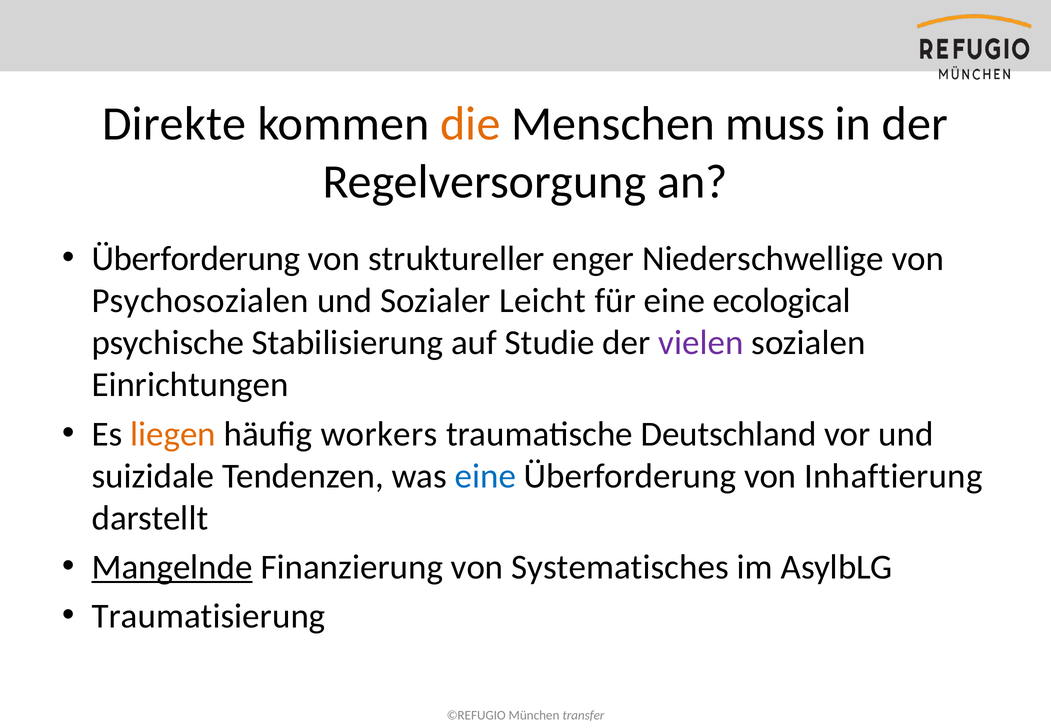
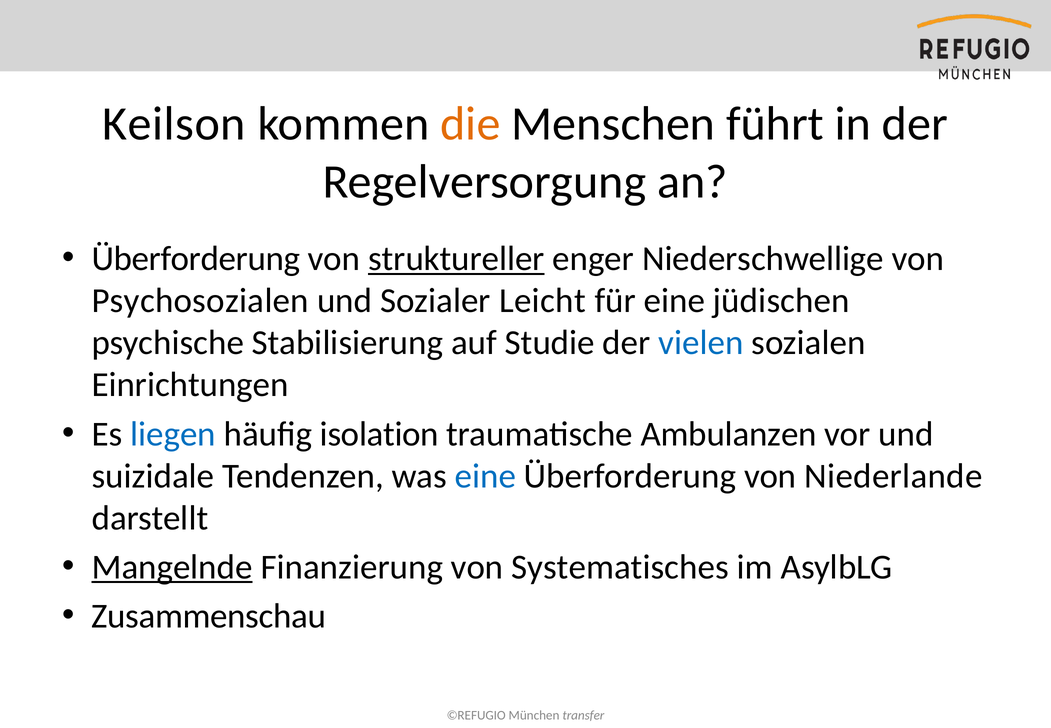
Direkte: Direkte -> Keilson (174, 124)
muss: muss -> führt (775, 124)
struktureller underline: none -> present (456, 259)
ecological: ecological -> jüdischen (781, 301)
vielen colour: purple -> blue (701, 343)
liegen colour: orange -> blue (173, 434)
workers: workers -> isolation (379, 434)
Deutschland: Deutschland -> Ambulanzen (729, 434)
Inhaftierung: Inhaftierung -> Niederlande (893, 476)
Traumatisierung: Traumatisierung -> Zusammenschau (209, 616)
